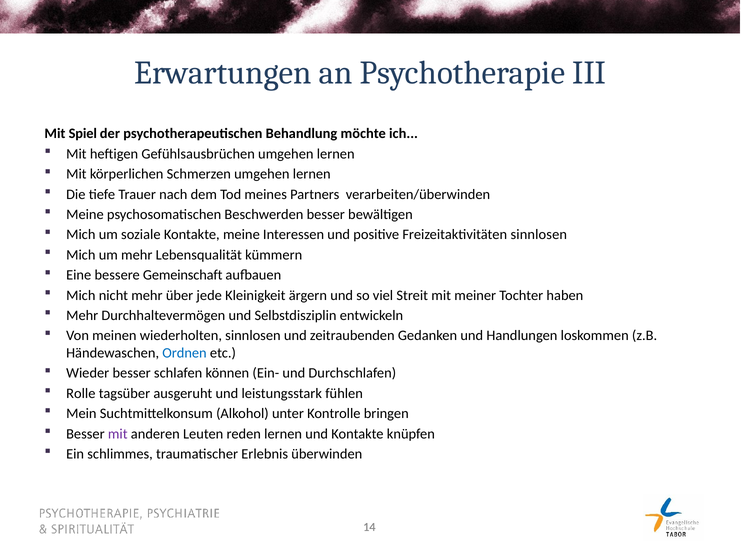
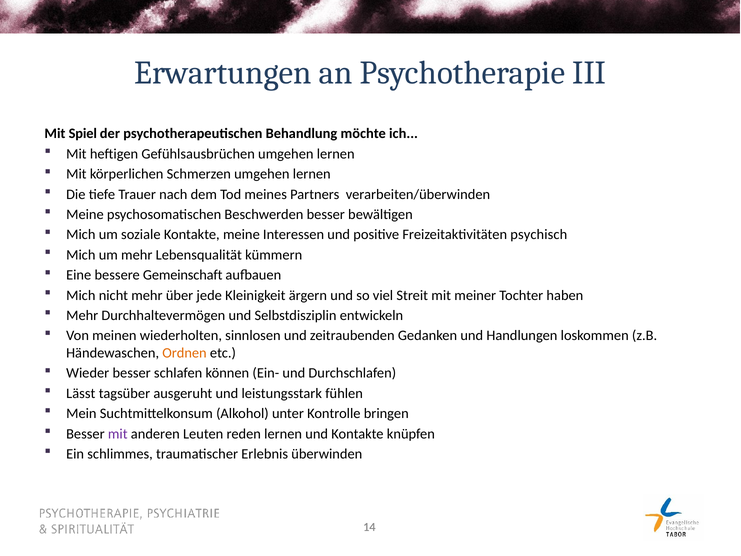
Freizeitaktivitäten sinnlosen: sinnlosen -> psychisch (539, 235)
Ordnen colour: blue -> orange (185, 353)
Rolle: Rolle -> Lässt (81, 393)
